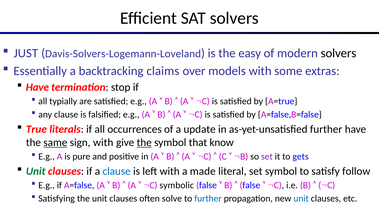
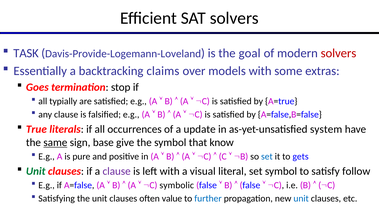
JUST: JUST -> TASK (26, 53)
Davis-Solvers-Logemann-Loveland: Davis-Solvers-Logemann-Loveland -> Davis-Provide-Logemann-Loveland (123, 54)
easy: easy -> goal (250, 53)
solvers colour: black -> red (338, 53)
Have: Have -> Goes (37, 87)
as-yet-unsatisfied further: further -> system (326, 129)
sign with: with -> base (103, 143)
the underline: present -> none (144, 143)
set colour: purple -> blue (267, 157)
clause colour: blue -> purple (117, 171)
made: made -> visual (203, 171)
solve: solve -> value (172, 199)
